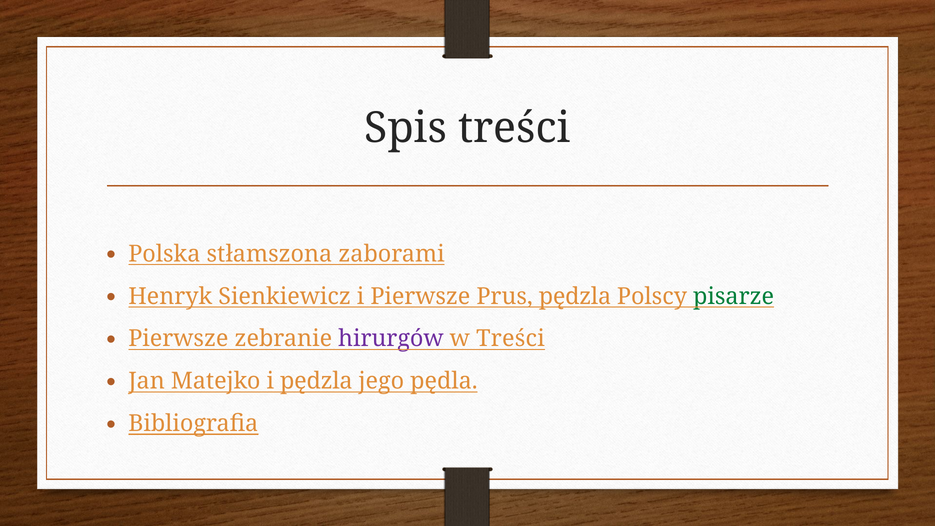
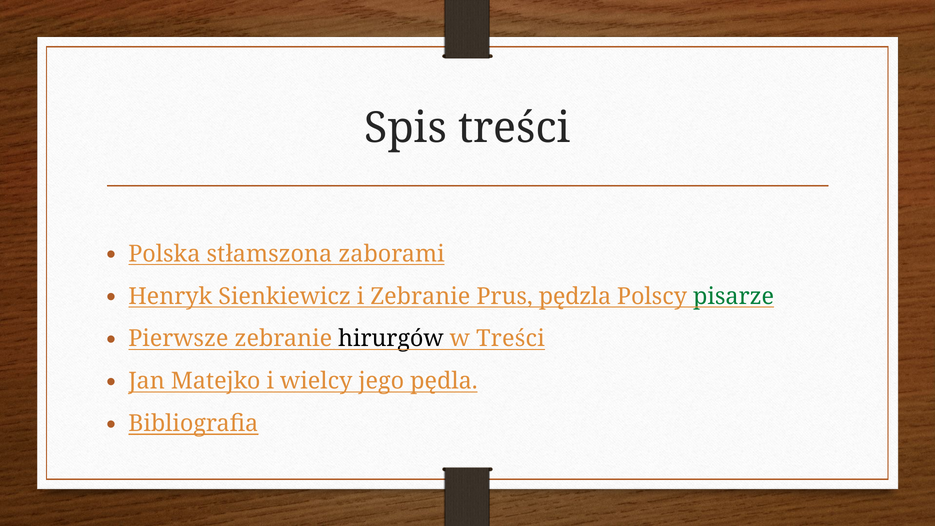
i Pierwsze: Pierwsze -> Zebranie (420, 296)
hirurgów colour: purple -> black (391, 339)
i pędzla: pędzla -> wielcy (316, 381)
